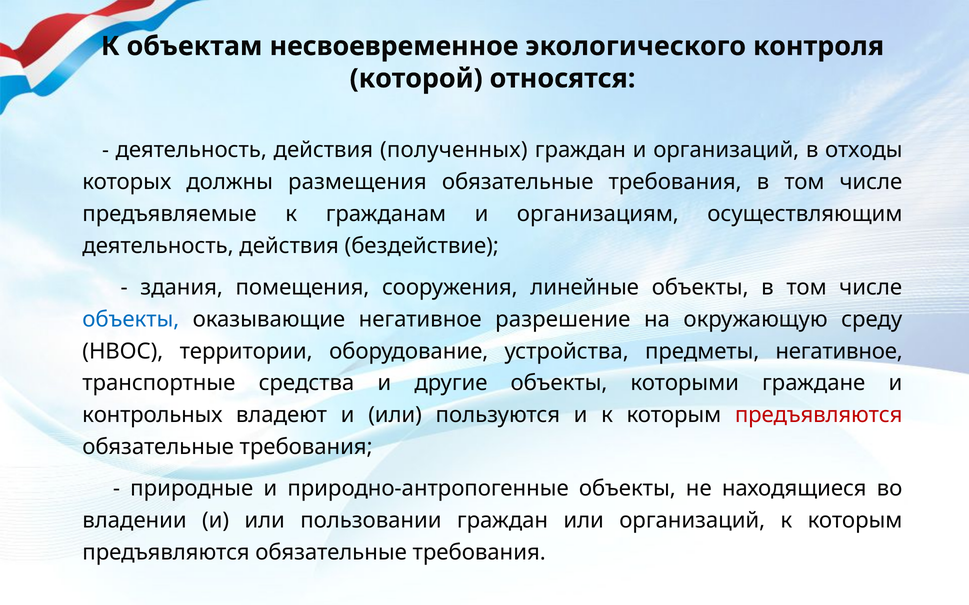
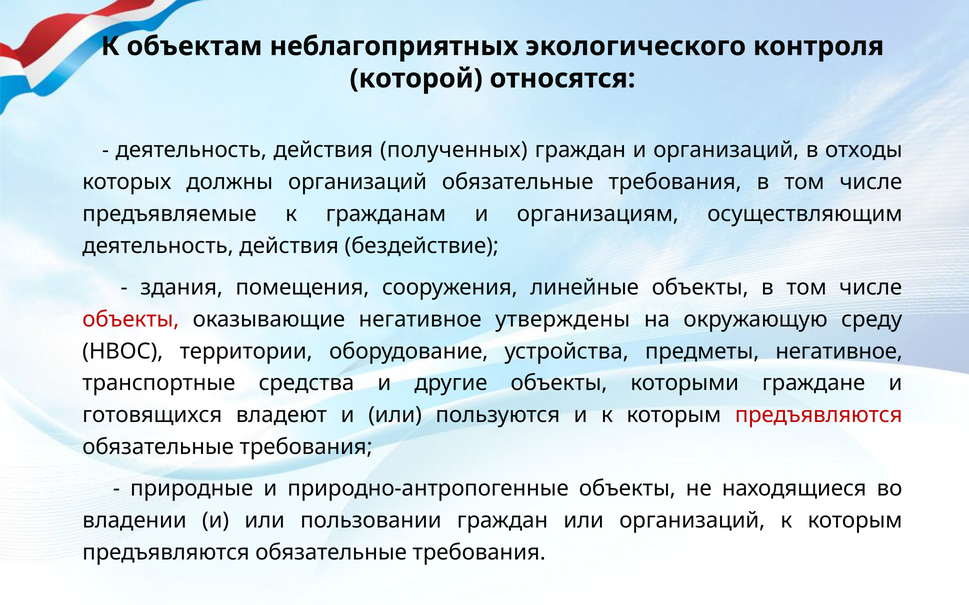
несвоевременное: несвоевременное -> неблагоприятных (394, 46)
должны размещения: размещения -> организаций (358, 182)
объекты colour: blue -> red (131, 320)
разрешение: разрешение -> утверждены (563, 320)
контрольных: контрольных -> готовящихся (152, 415)
